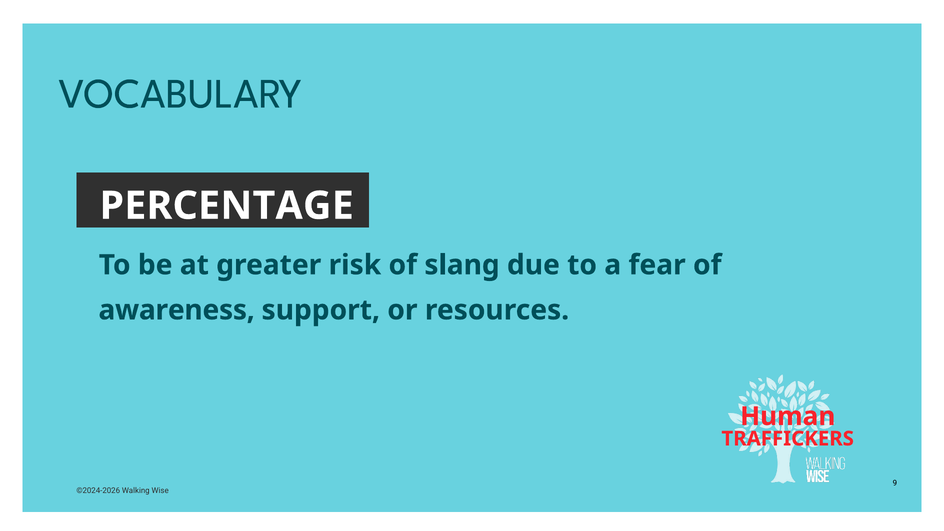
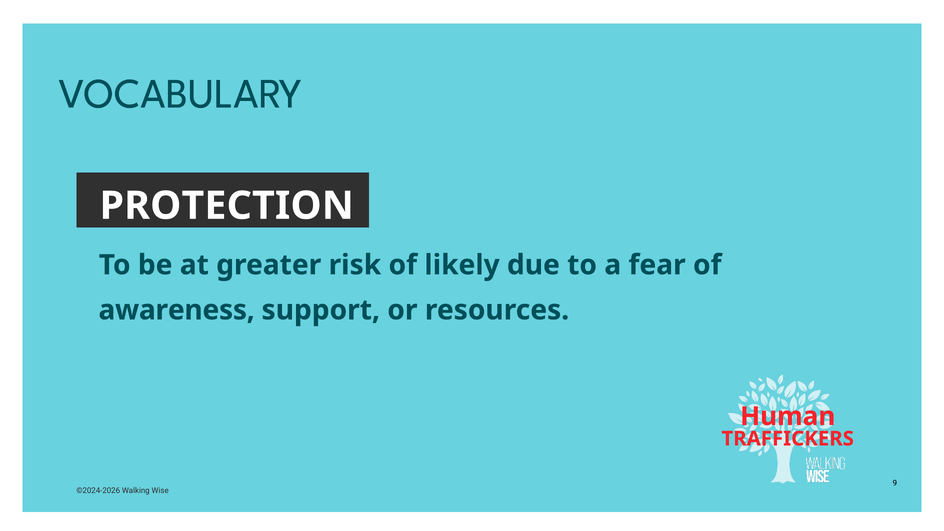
PERCENTAGE: PERCENTAGE -> PROTECTION (227, 206)
slang: slang -> likely (462, 265)
